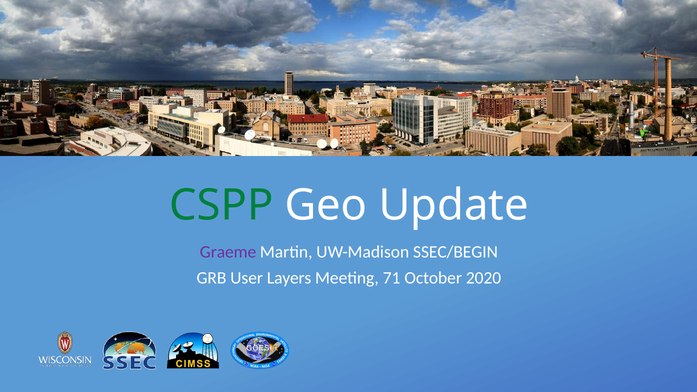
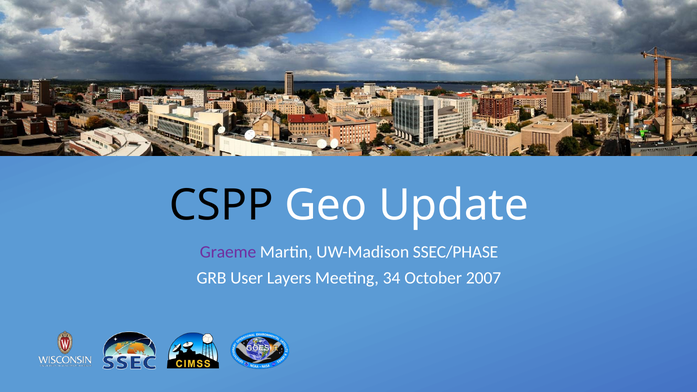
CSPP colour: green -> black (221, 205)
SSEC/BEGIN: SSEC/BEGIN -> SSEC/PHASE (456, 252)
71: 71 -> 34 (392, 278)
2020: 2020 -> 2007 (484, 278)
